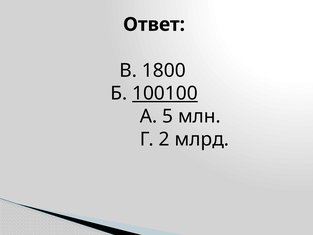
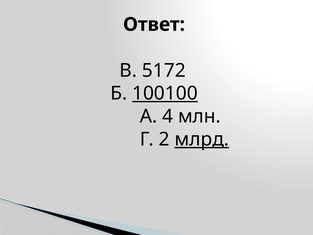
1800: 1800 -> 5172 (164, 70)
5: 5 -> 4 (168, 116)
млрд underline: none -> present (202, 139)
